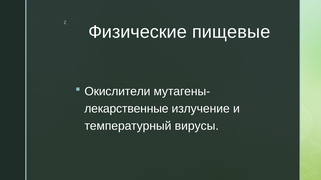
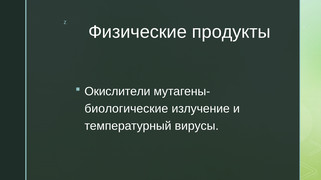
пищевые: пищевые -> продукты (231, 32)
лекарственные: лекарственные -> биологические (126, 109)
